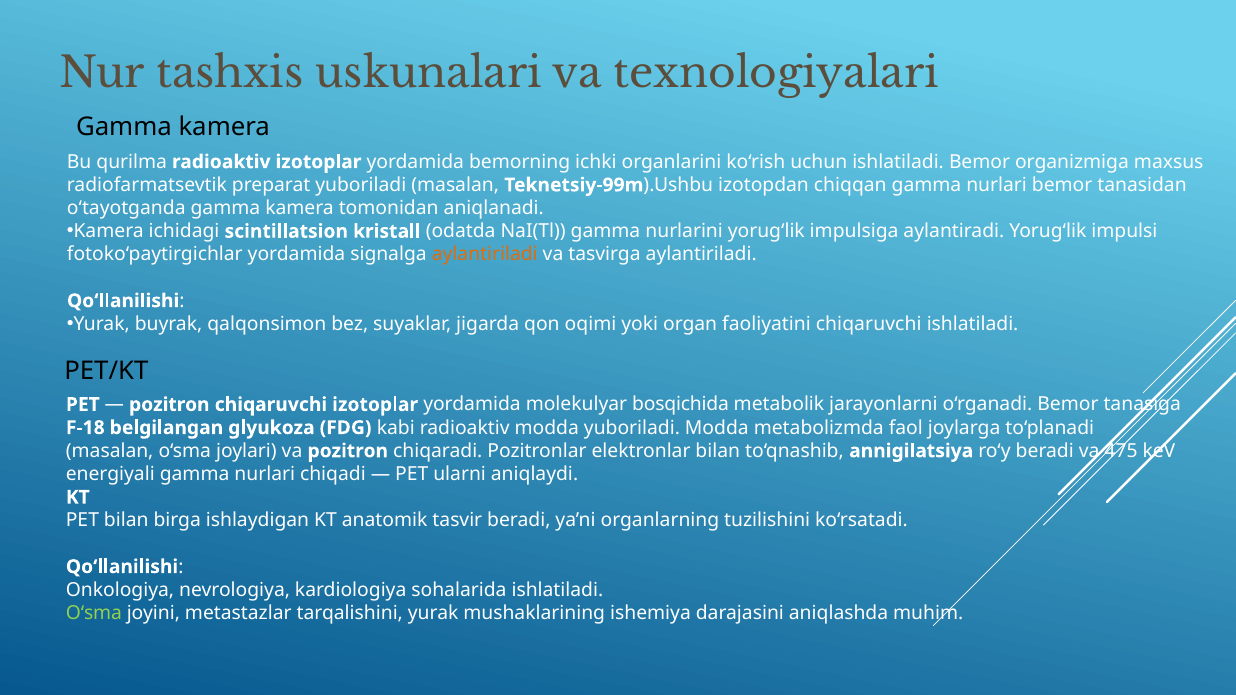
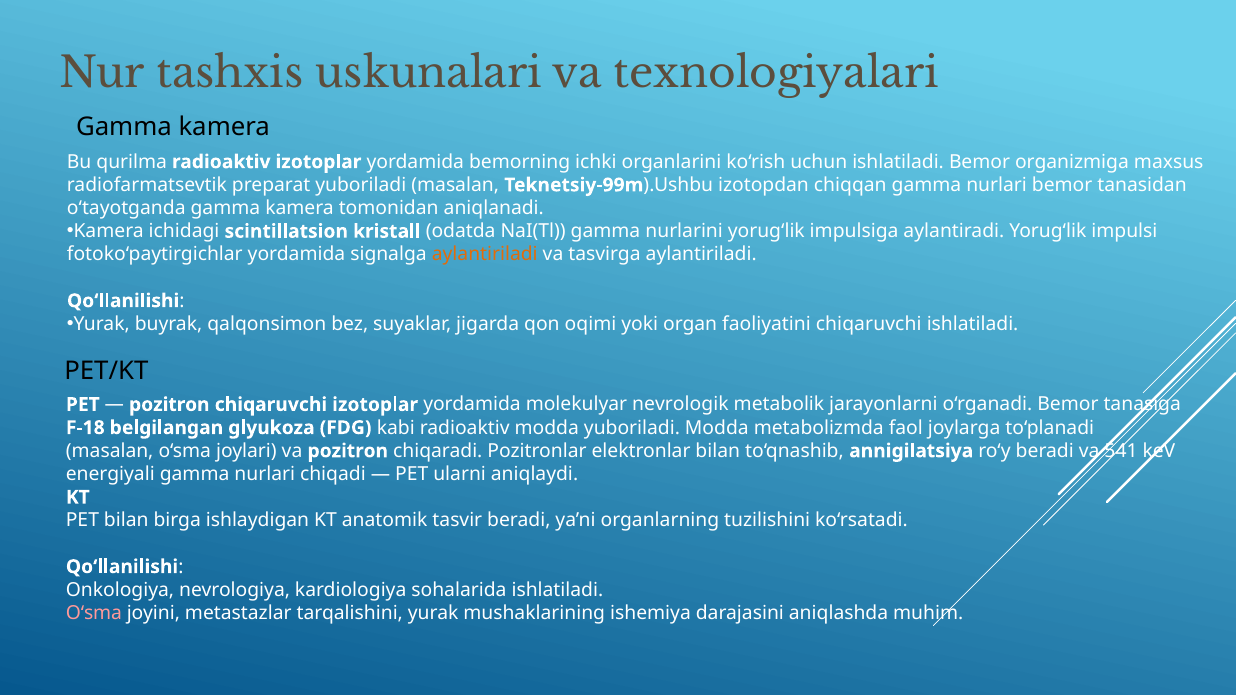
bosqichida: bosqichida -> nevrologik (680, 405)
475: 475 -> 541 (1121, 451)
O‘sma colour: light green -> pink (94, 613)
